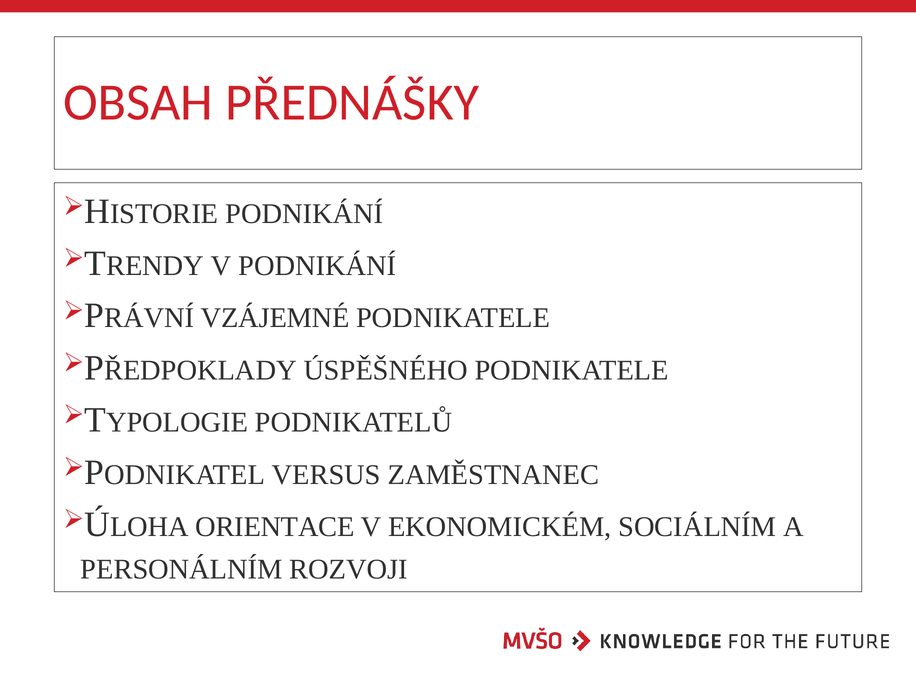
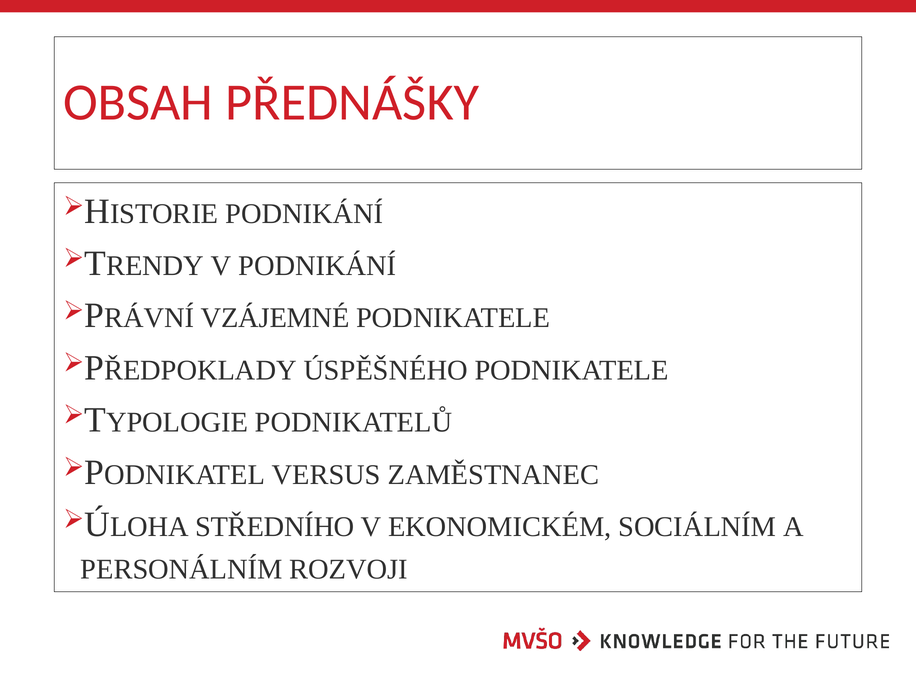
ORIENTACE: ORIENTACE -> STŘEDNÍHO (275, 527)
